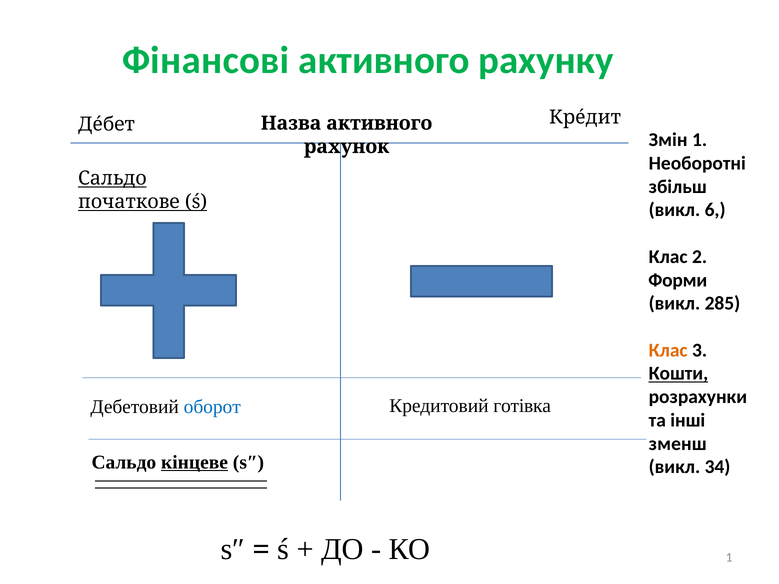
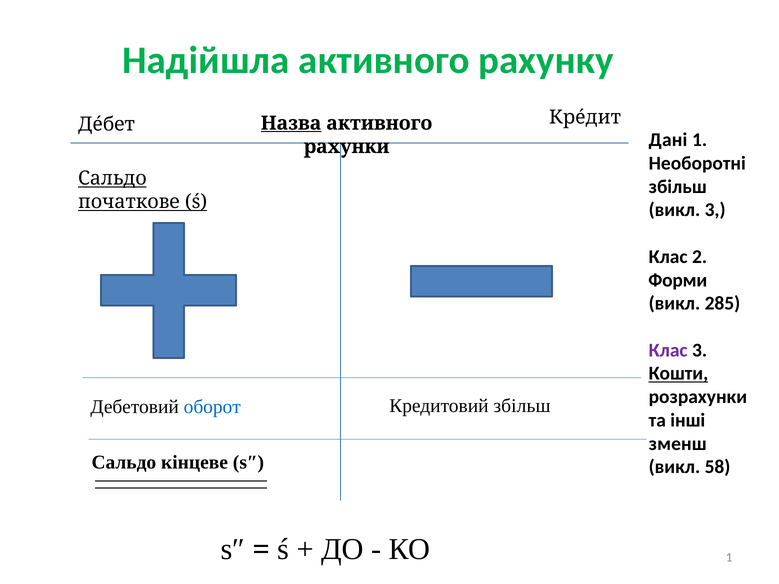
Фінансові: Фінансові -> Надійшла (206, 61)
Назва underline: none -> present (291, 123)
Змін: Змін -> Дані (668, 140)
рахунок: рахунок -> рахунки (347, 147)
викл 6: 6 -> 3 (715, 210)
Клас colour: orange -> purple (668, 350)
Кредитовий готівка: готівка -> збільш (522, 406)
кінцеве underline: present -> none (194, 462)
34: 34 -> 58 (718, 467)
